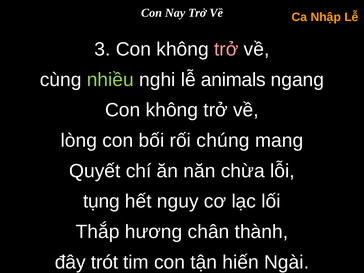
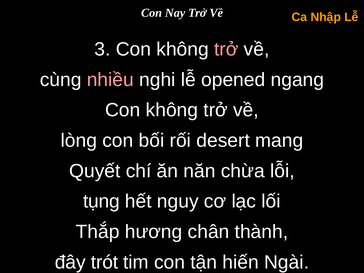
nhiều colour: light green -> pink (110, 80)
animals: animals -> opened (233, 80)
chúng: chúng -> desert (223, 141)
